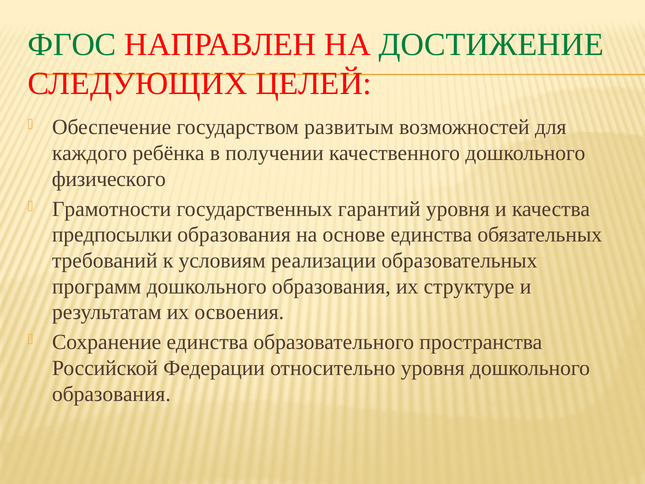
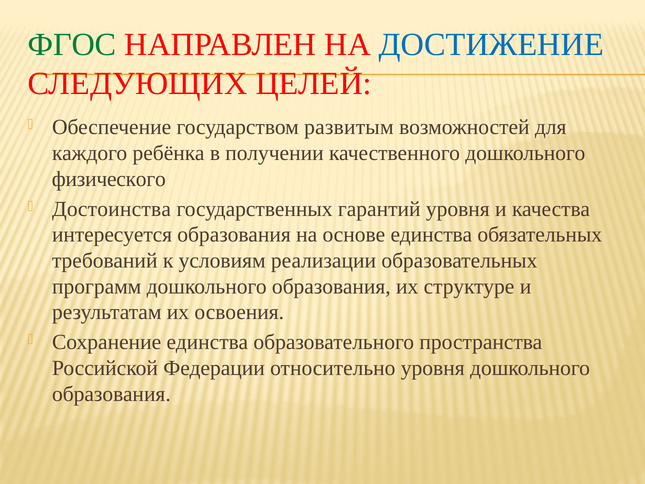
ДОСТИЖЕНИЕ colour: green -> blue (491, 45)
Грамотности: Грамотности -> Достоинства (112, 209)
предпосылки: предпосылки -> интересуется (112, 235)
